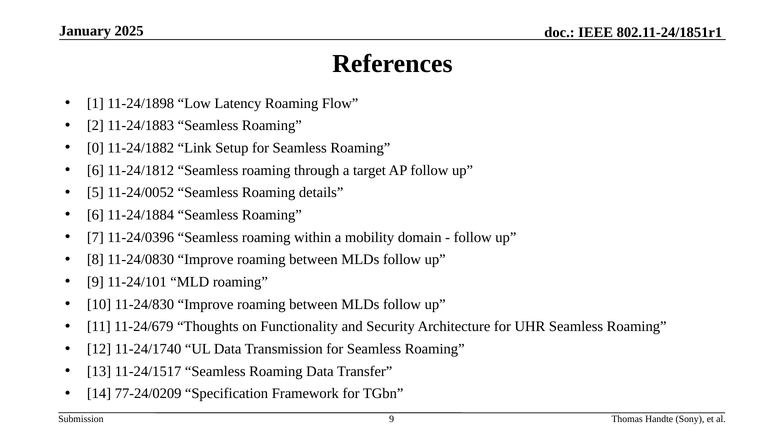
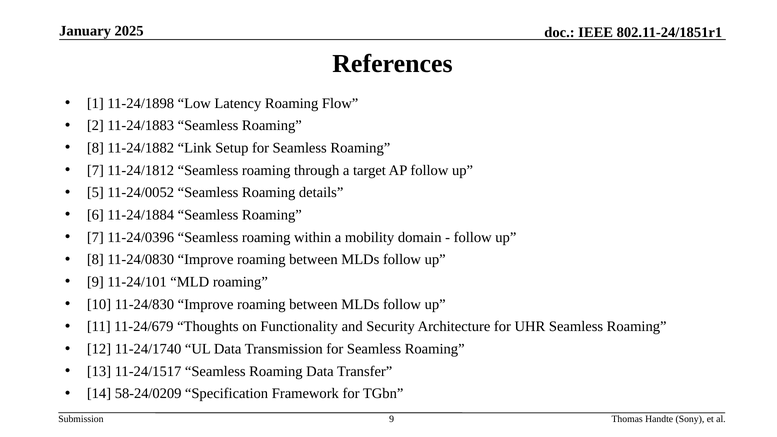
0: 0 -> 8 (95, 148)
6: 6 -> 7 (95, 170)
77-24/0209: 77-24/0209 -> 58-24/0209 (148, 394)
